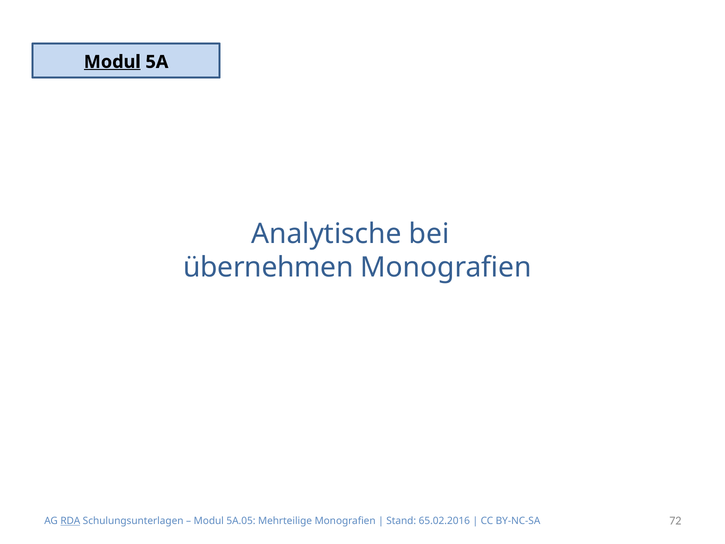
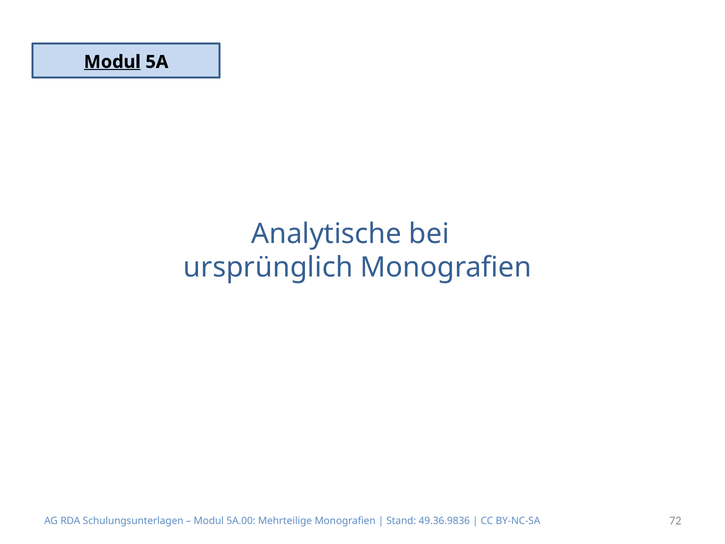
übernehmen: übernehmen -> ursprünglich (268, 268)
RDA underline: present -> none (70, 521)
5A.05: 5A.05 -> 5A.00 (241, 521)
65.02.2016: 65.02.2016 -> 49.36.9836 (444, 521)
